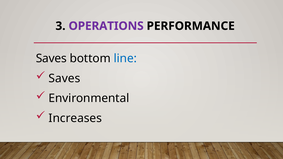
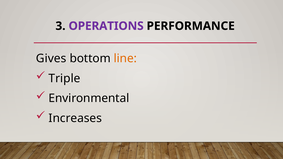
Saves: Saves -> Gives (51, 59)
line colour: blue -> orange (125, 59)
Saves: Saves -> Triple (64, 78)
